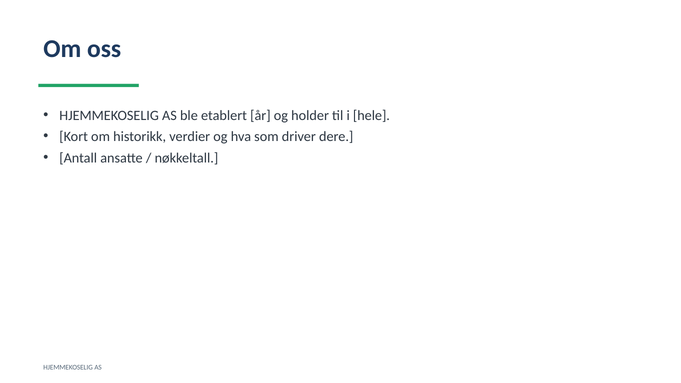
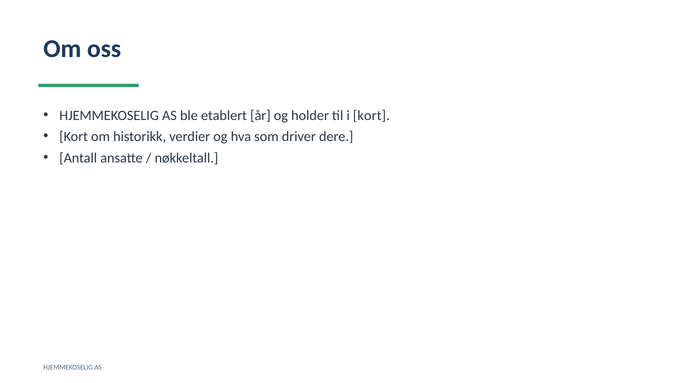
i hele: hele -> kort (371, 115)
